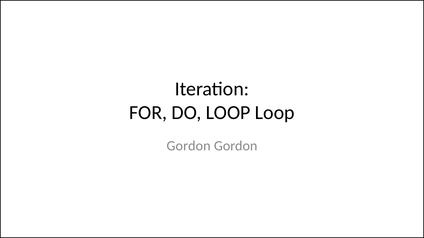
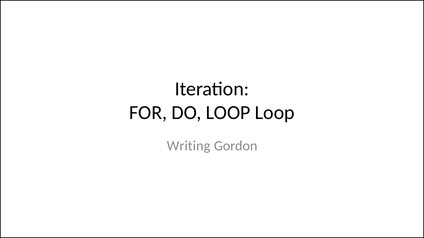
Gordon: Gordon -> Writing (189, 146)
